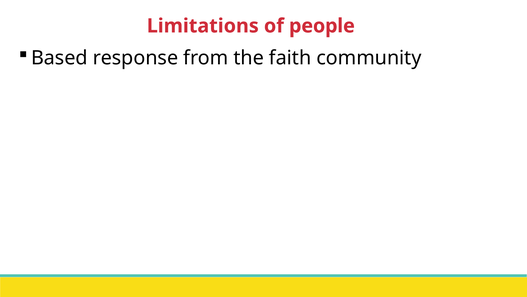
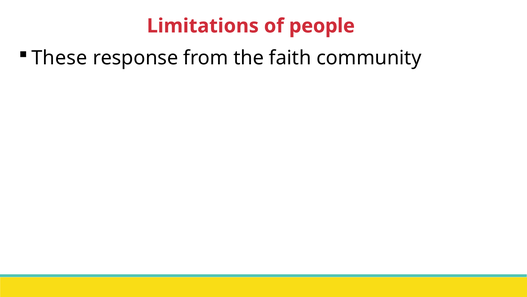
Based: Based -> These (59, 58)
